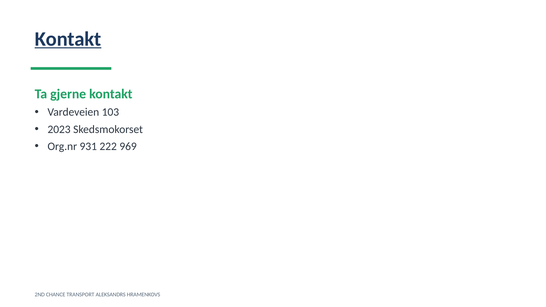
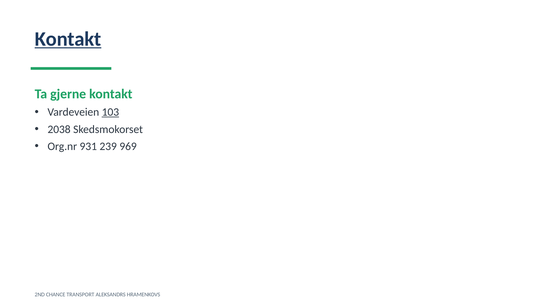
103 underline: none -> present (110, 112)
2023: 2023 -> 2038 (59, 129)
222: 222 -> 239 (108, 146)
